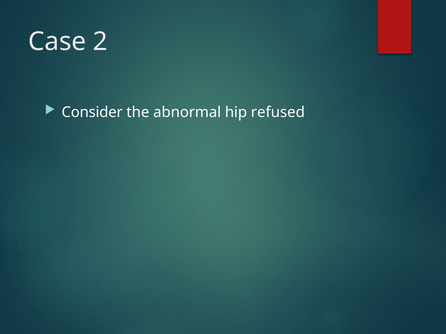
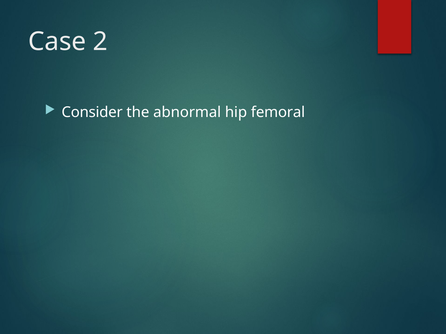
refused: refused -> femoral (278, 112)
